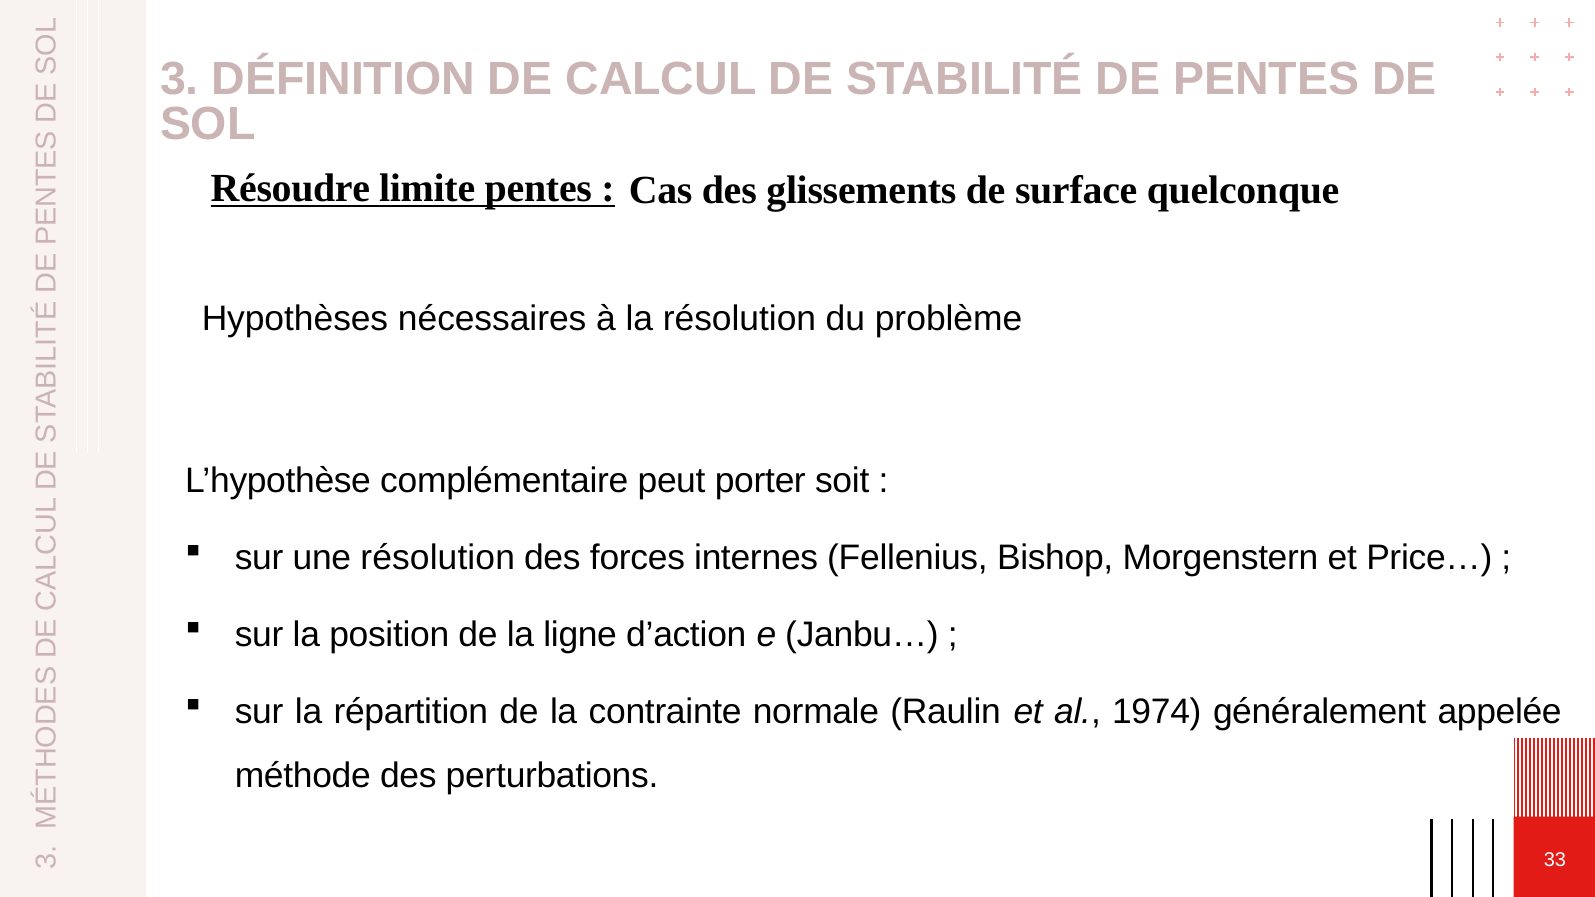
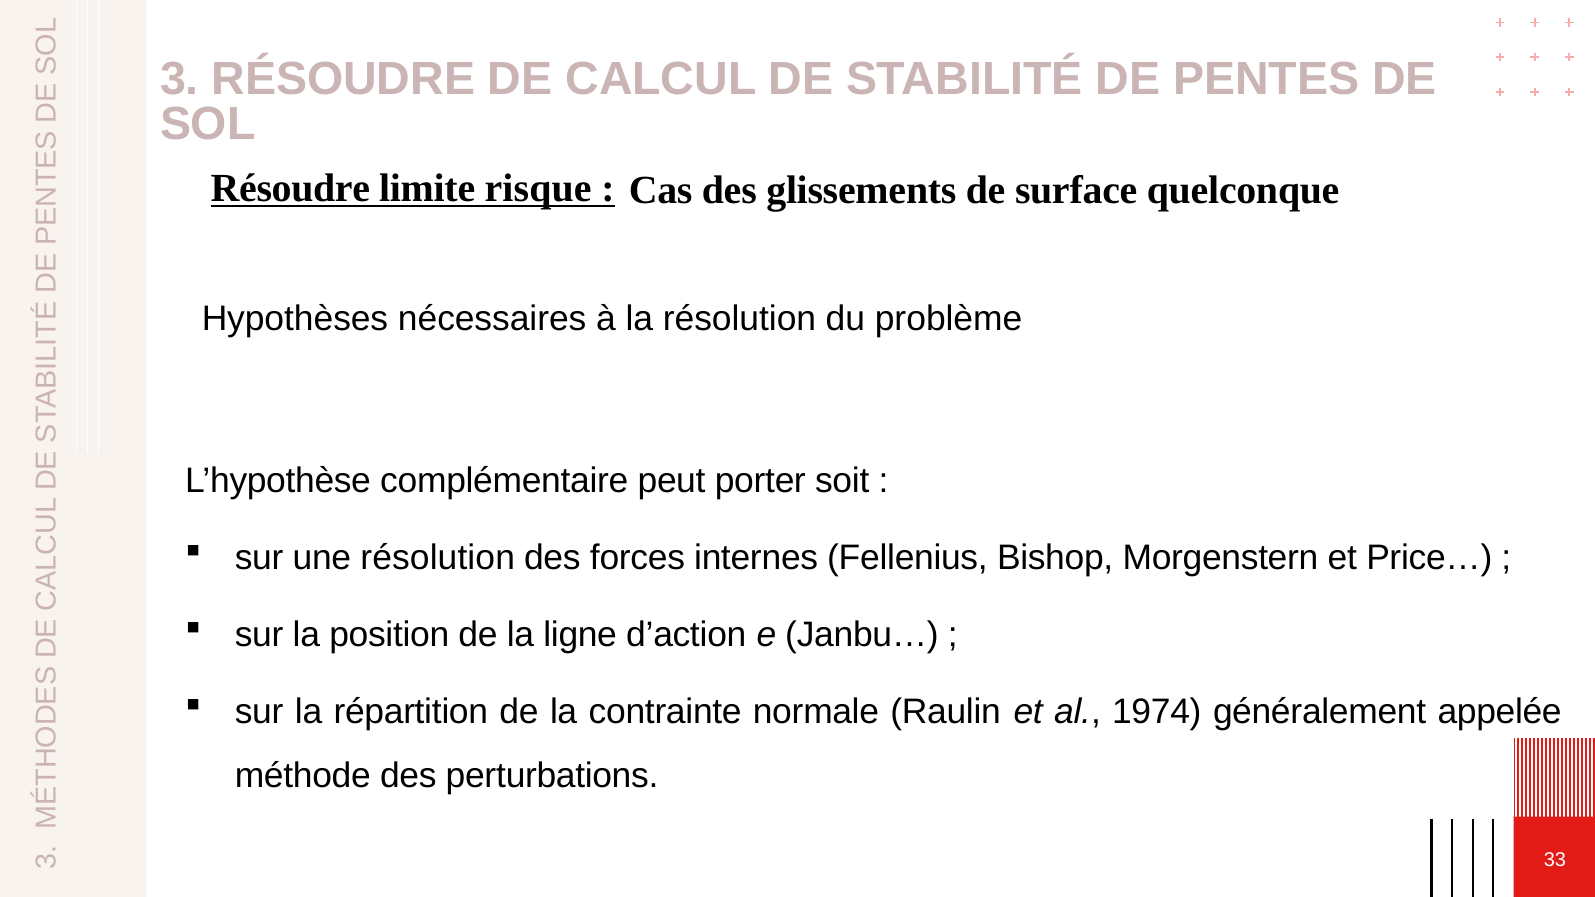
3 DÉFINITION: DÉFINITION -> RÉSOUDRE (343, 79)
limite pentes: pentes -> risque (538, 189)
